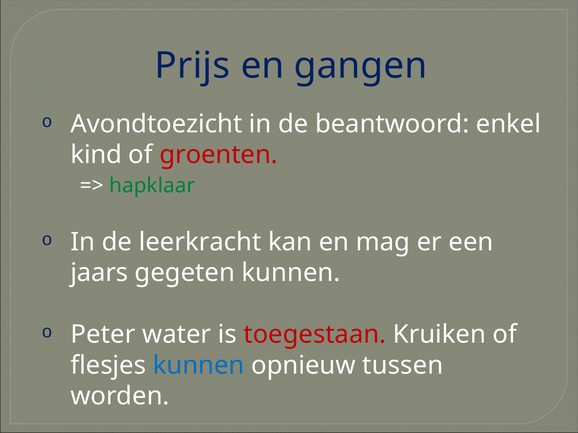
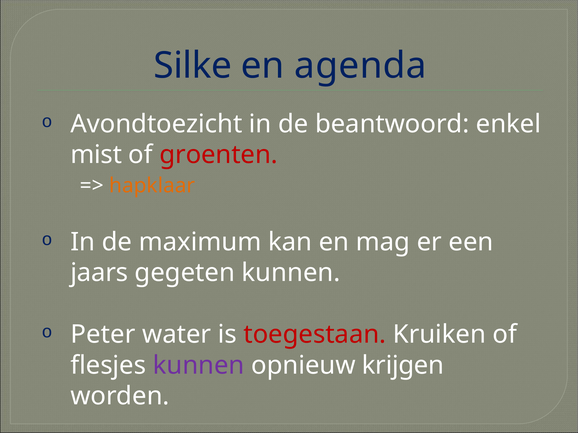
Prijs: Prijs -> Silke (193, 66)
gangen: gangen -> agenda (360, 66)
kind: kind -> mist (96, 155)
hapklaar colour: green -> orange (152, 186)
leerkracht: leerkracht -> maximum (200, 242)
kunnen colour: blue -> purple (199, 366)
tussen: tussen -> krijgen (403, 366)
